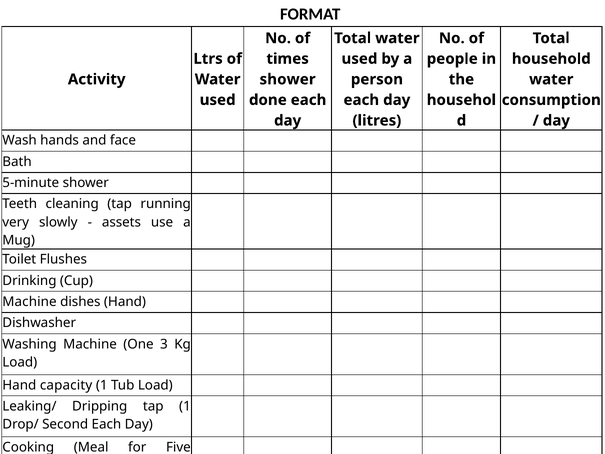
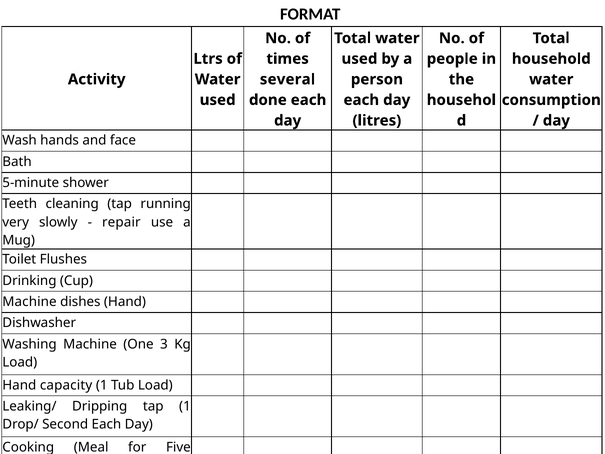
shower: shower -> several (288, 79)
assets: assets -> repair (121, 222)
